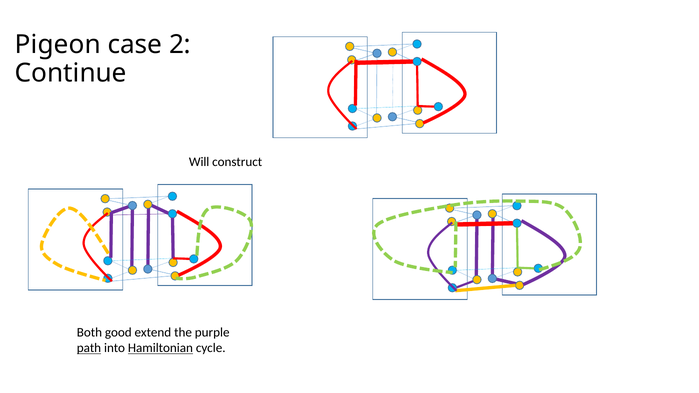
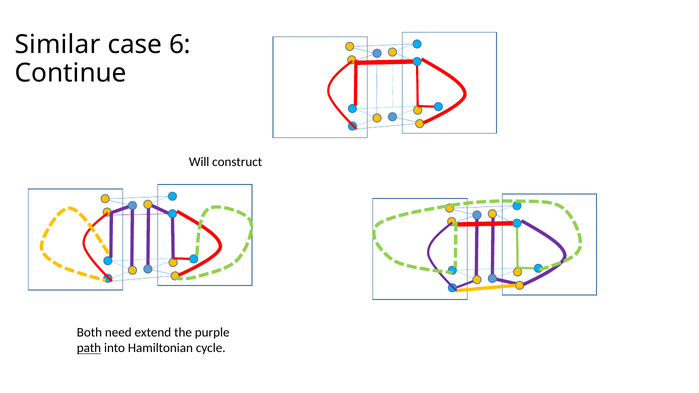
Pigeon: Pigeon -> Similar (58, 45)
2: 2 -> 6 (180, 45)
good: good -> need (118, 332)
Hamiltonian underline: present -> none (160, 348)
